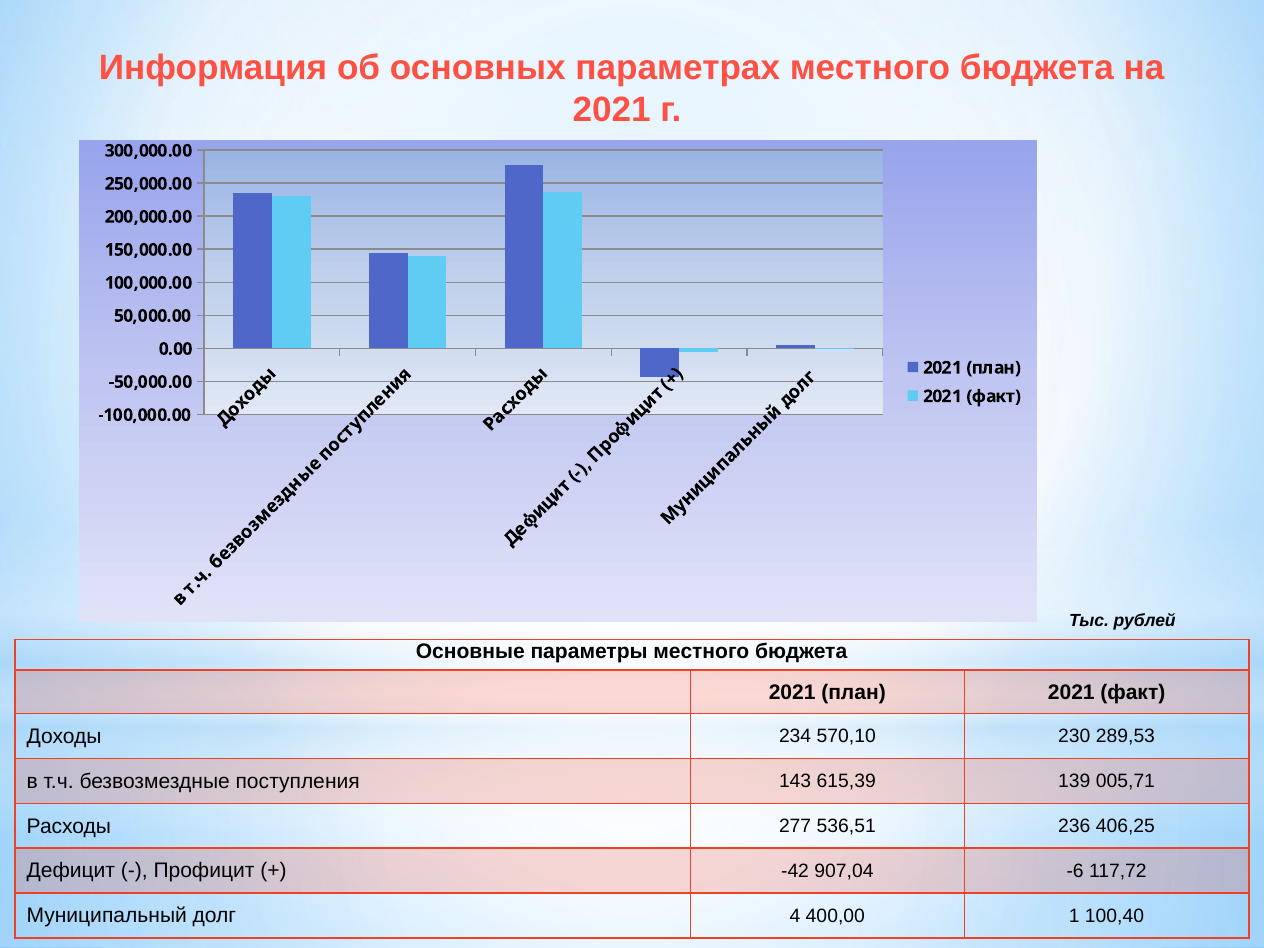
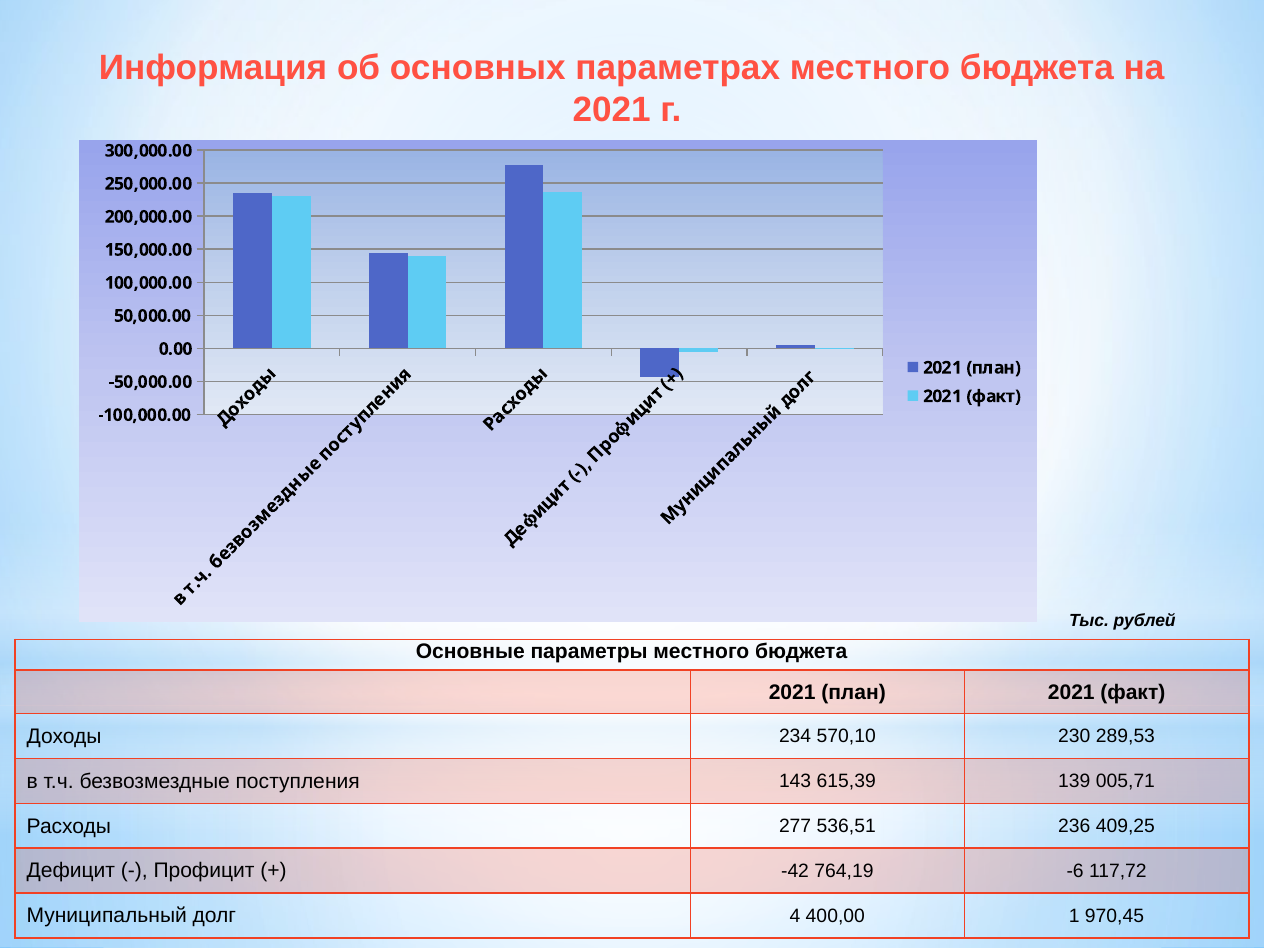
406,25: 406,25 -> 409,25 (1125, 826)
907,04: 907,04 -> 764,19 (844, 871)
100,40: 100,40 -> 970,45 (1115, 916)
